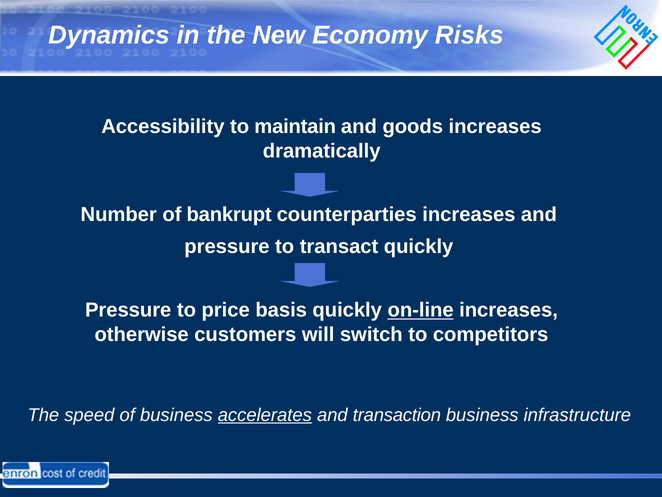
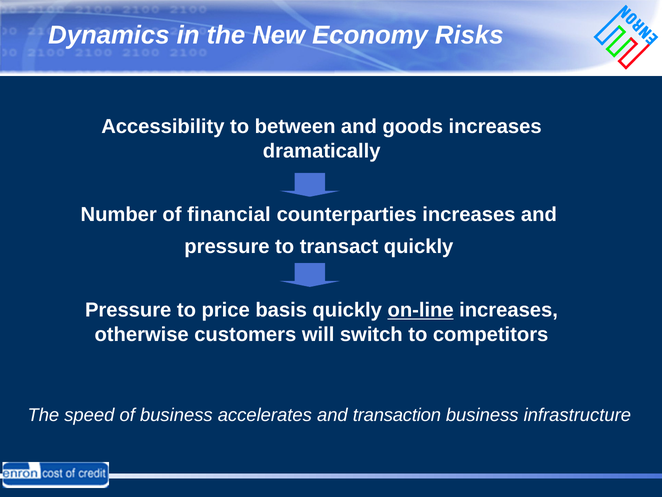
maintain: maintain -> between (295, 127)
bankrupt: bankrupt -> financial (229, 214)
accelerates underline: present -> none (265, 415)
